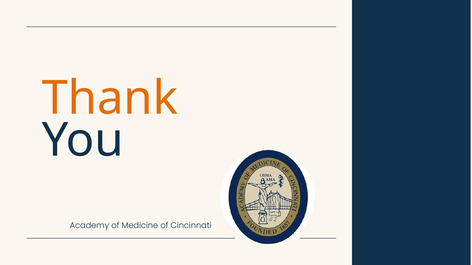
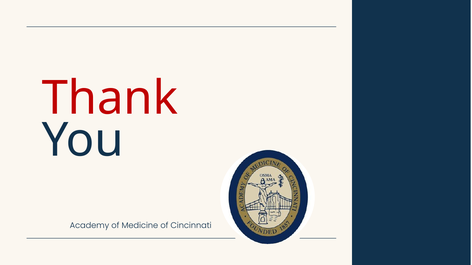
Thank colour: orange -> red (110, 98)
